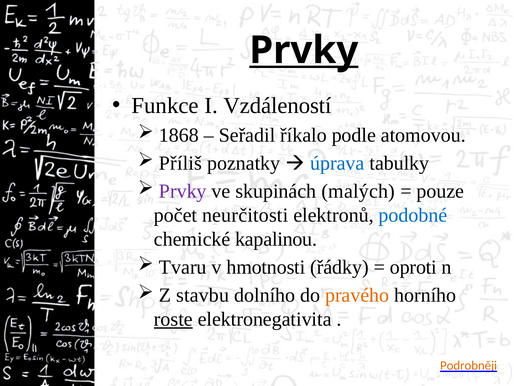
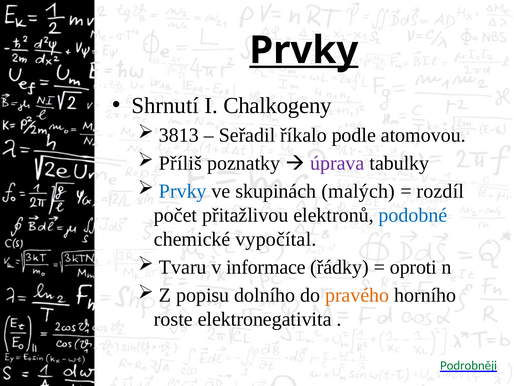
Funkce: Funkce -> Shrnutí (165, 105)
Vzdáleností: Vzdáleností -> Chalkogeny (278, 105)
1868: 1868 -> 3813 (179, 135)
úprava colour: blue -> purple (337, 163)
Prvky colour: purple -> blue (183, 191)
pouze: pouze -> rozdíl (440, 191)
neurčitosti: neurčitosti -> přitažlivou (245, 215)
kapalinou: kapalinou -> vypočítal (276, 239)
hmotnosti: hmotnosti -> informace (266, 267)
stavbu: stavbu -> popisu (203, 295)
roste underline: present -> none (173, 319)
Podrobněji colour: orange -> green (469, 365)
